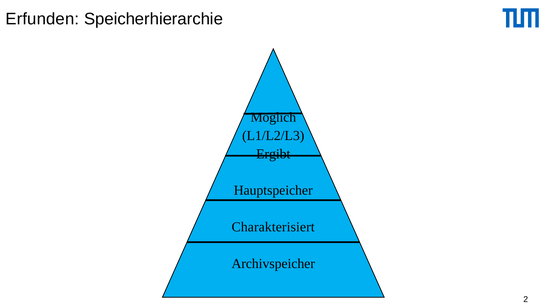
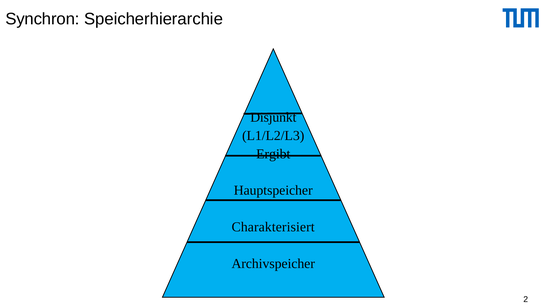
Erfunden: Erfunden -> Synchron (42, 19)
Möglich: Möglich -> Disjunkt (273, 117)
